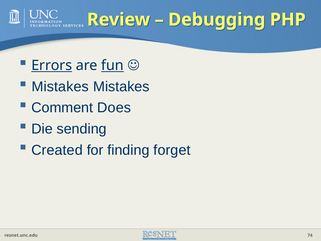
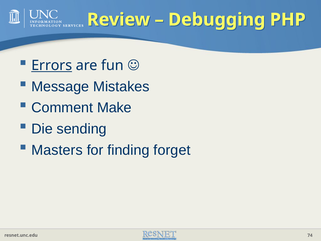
fun underline: present -> none (112, 65)
Mistakes: Mistakes -> Message (60, 87)
Does: Does -> Make (114, 108)
Created: Created -> Masters (57, 150)
